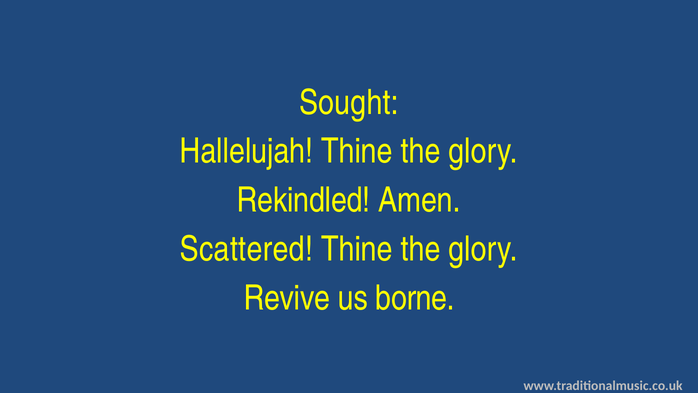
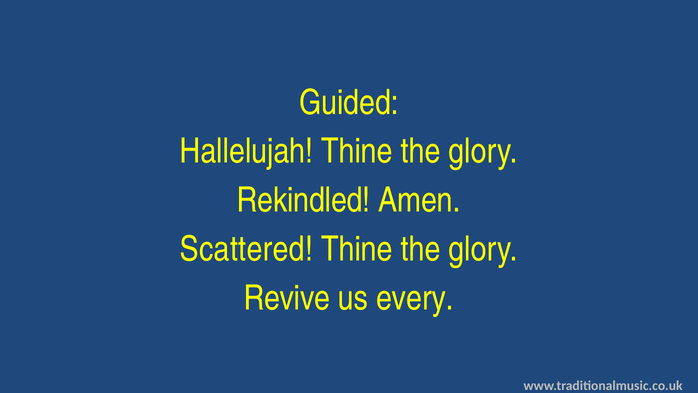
Sought: Sought -> Guided (349, 102)
borne: borne -> every (415, 298)
